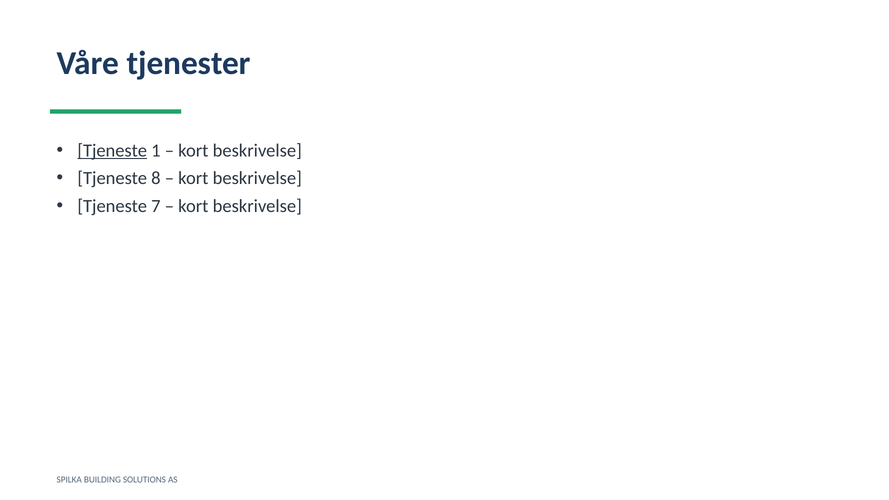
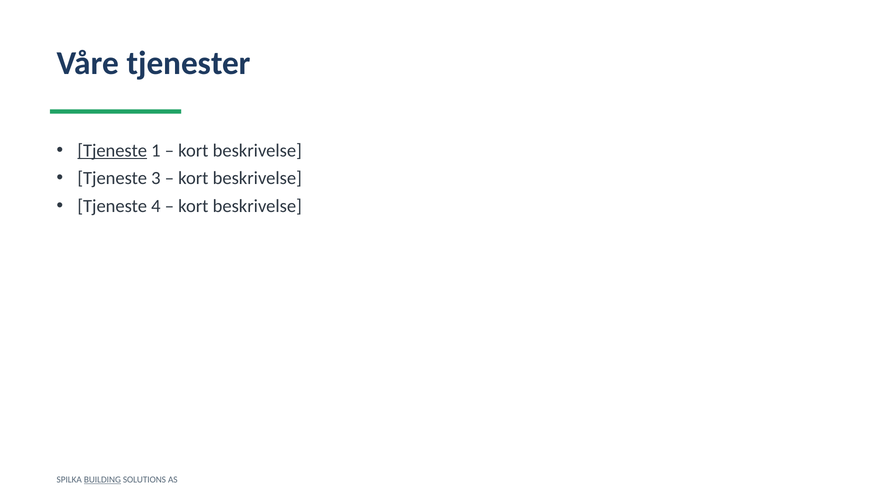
8: 8 -> 3 (156, 178)
7: 7 -> 4 (156, 206)
BUILDING underline: none -> present (102, 480)
